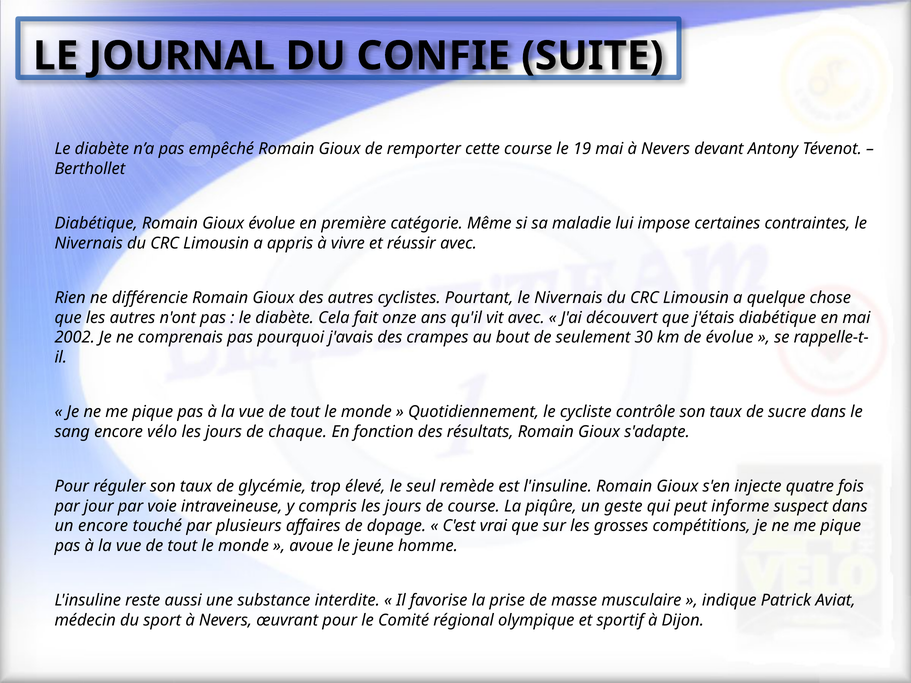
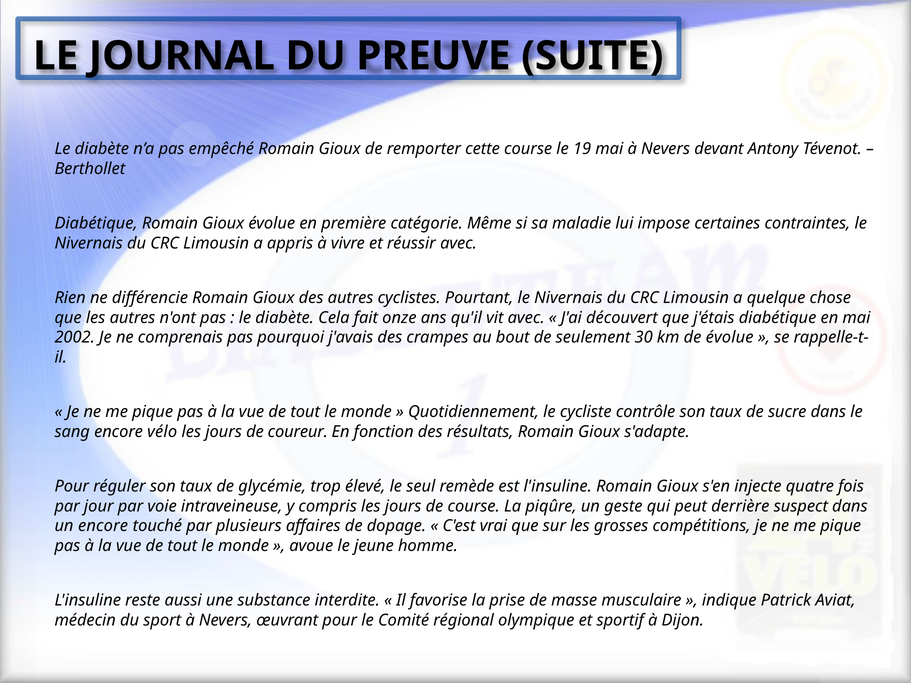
CONFIE: CONFIE -> PREUVE (433, 56)
chaque: chaque -> coureur (298, 432)
informe: informe -> derrière (740, 506)
